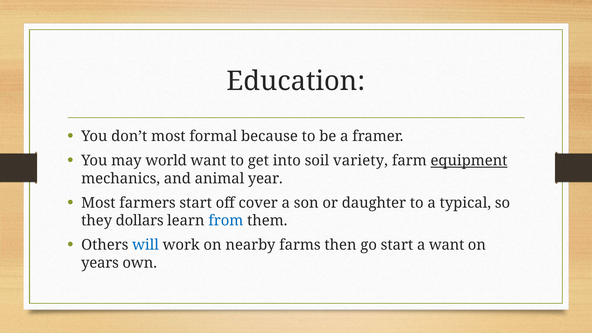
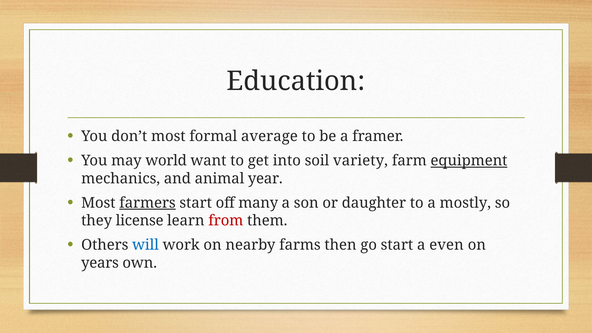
because: because -> average (269, 136)
farmers underline: none -> present (147, 203)
cover: cover -> many (258, 203)
typical: typical -> mostly (465, 203)
dollars: dollars -> license (140, 221)
from colour: blue -> red (226, 221)
a want: want -> even (446, 245)
